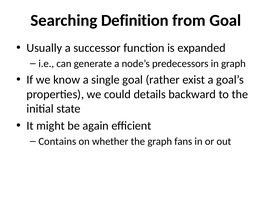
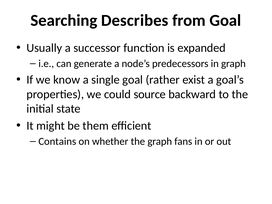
Definition: Definition -> Describes (135, 20)
details: details -> source (150, 94)
again: again -> them (96, 126)
